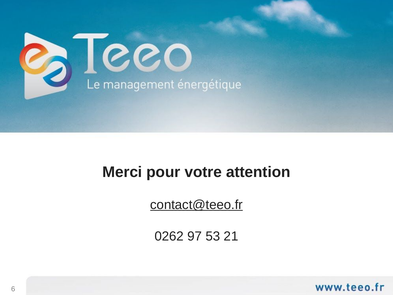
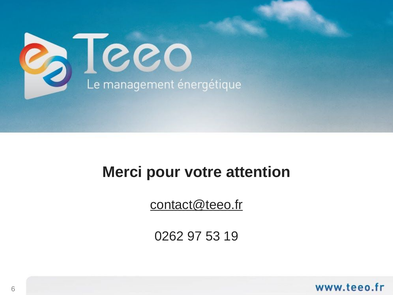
21: 21 -> 19 (231, 236)
